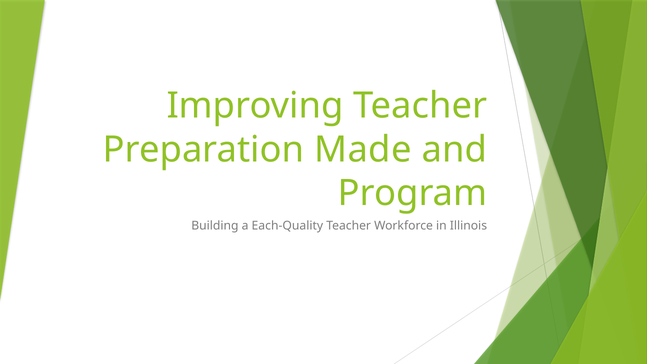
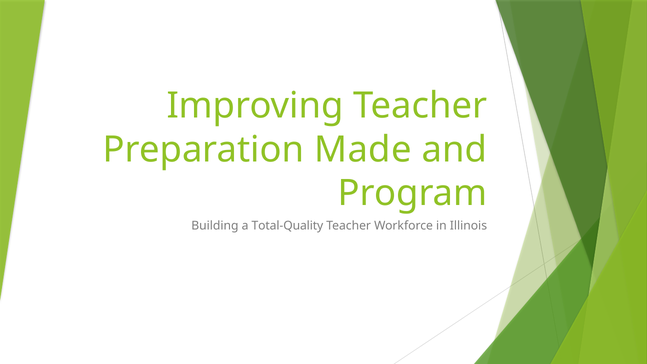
Each-Quality: Each-Quality -> Total-Quality (287, 226)
